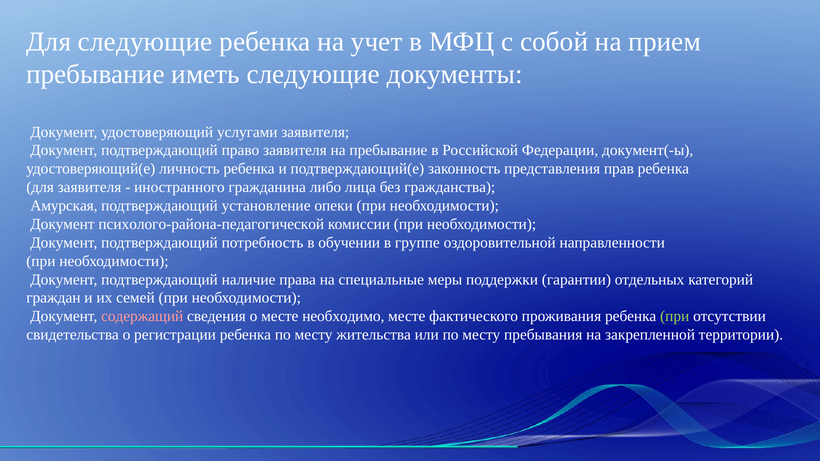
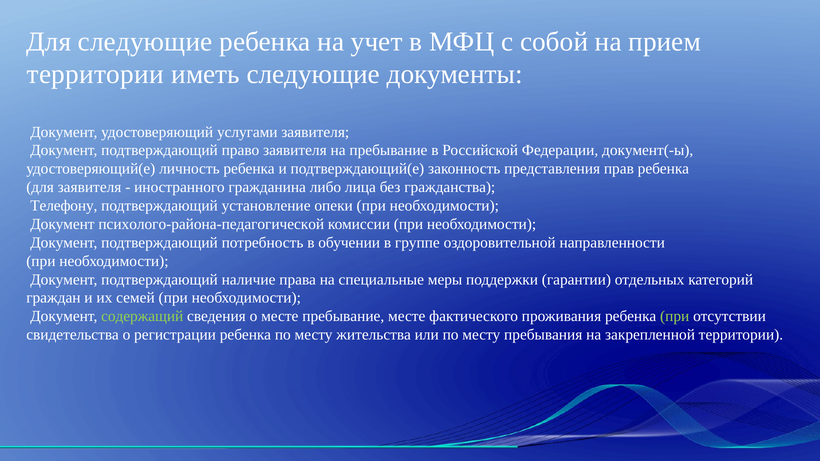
пребывание: пребывание -> территории (95, 74)
Амурская: Амурская -> Телефону (64, 206)
содержащий colour: pink -> light green (142, 317)
месте необходимо: необходимо -> пребывание (343, 317)
